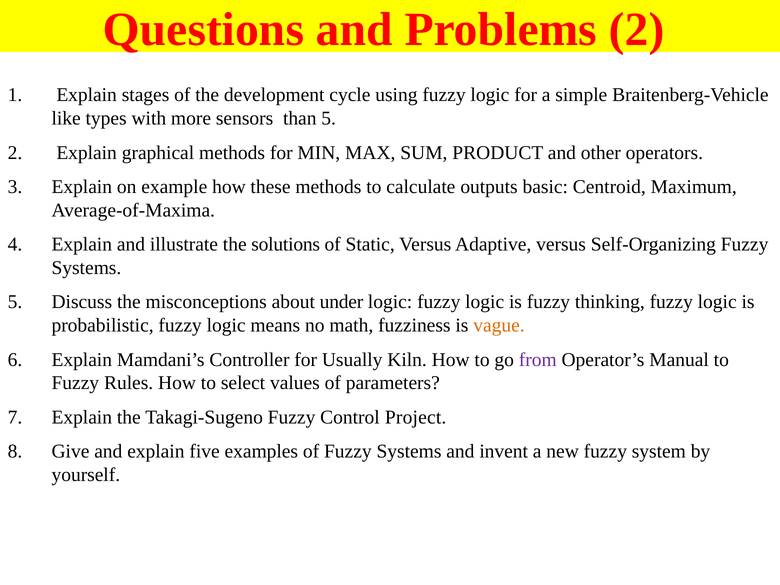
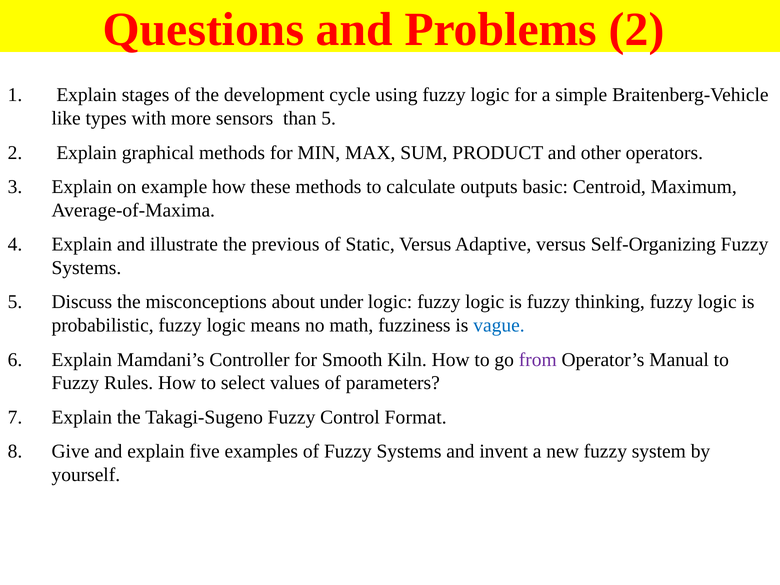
solutions: solutions -> previous (286, 244)
vague colour: orange -> blue (499, 325)
Usually: Usually -> Smooth (352, 360)
Project: Project -> Format (416, 417)
